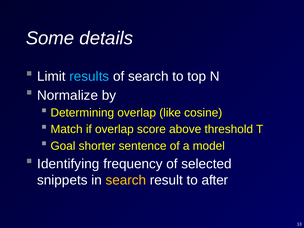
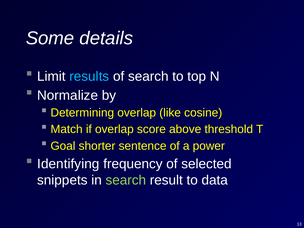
model: model -> power (209, 146)
search colour: yellow -> light green (126, 180)
after: after -> data (215, 180)
